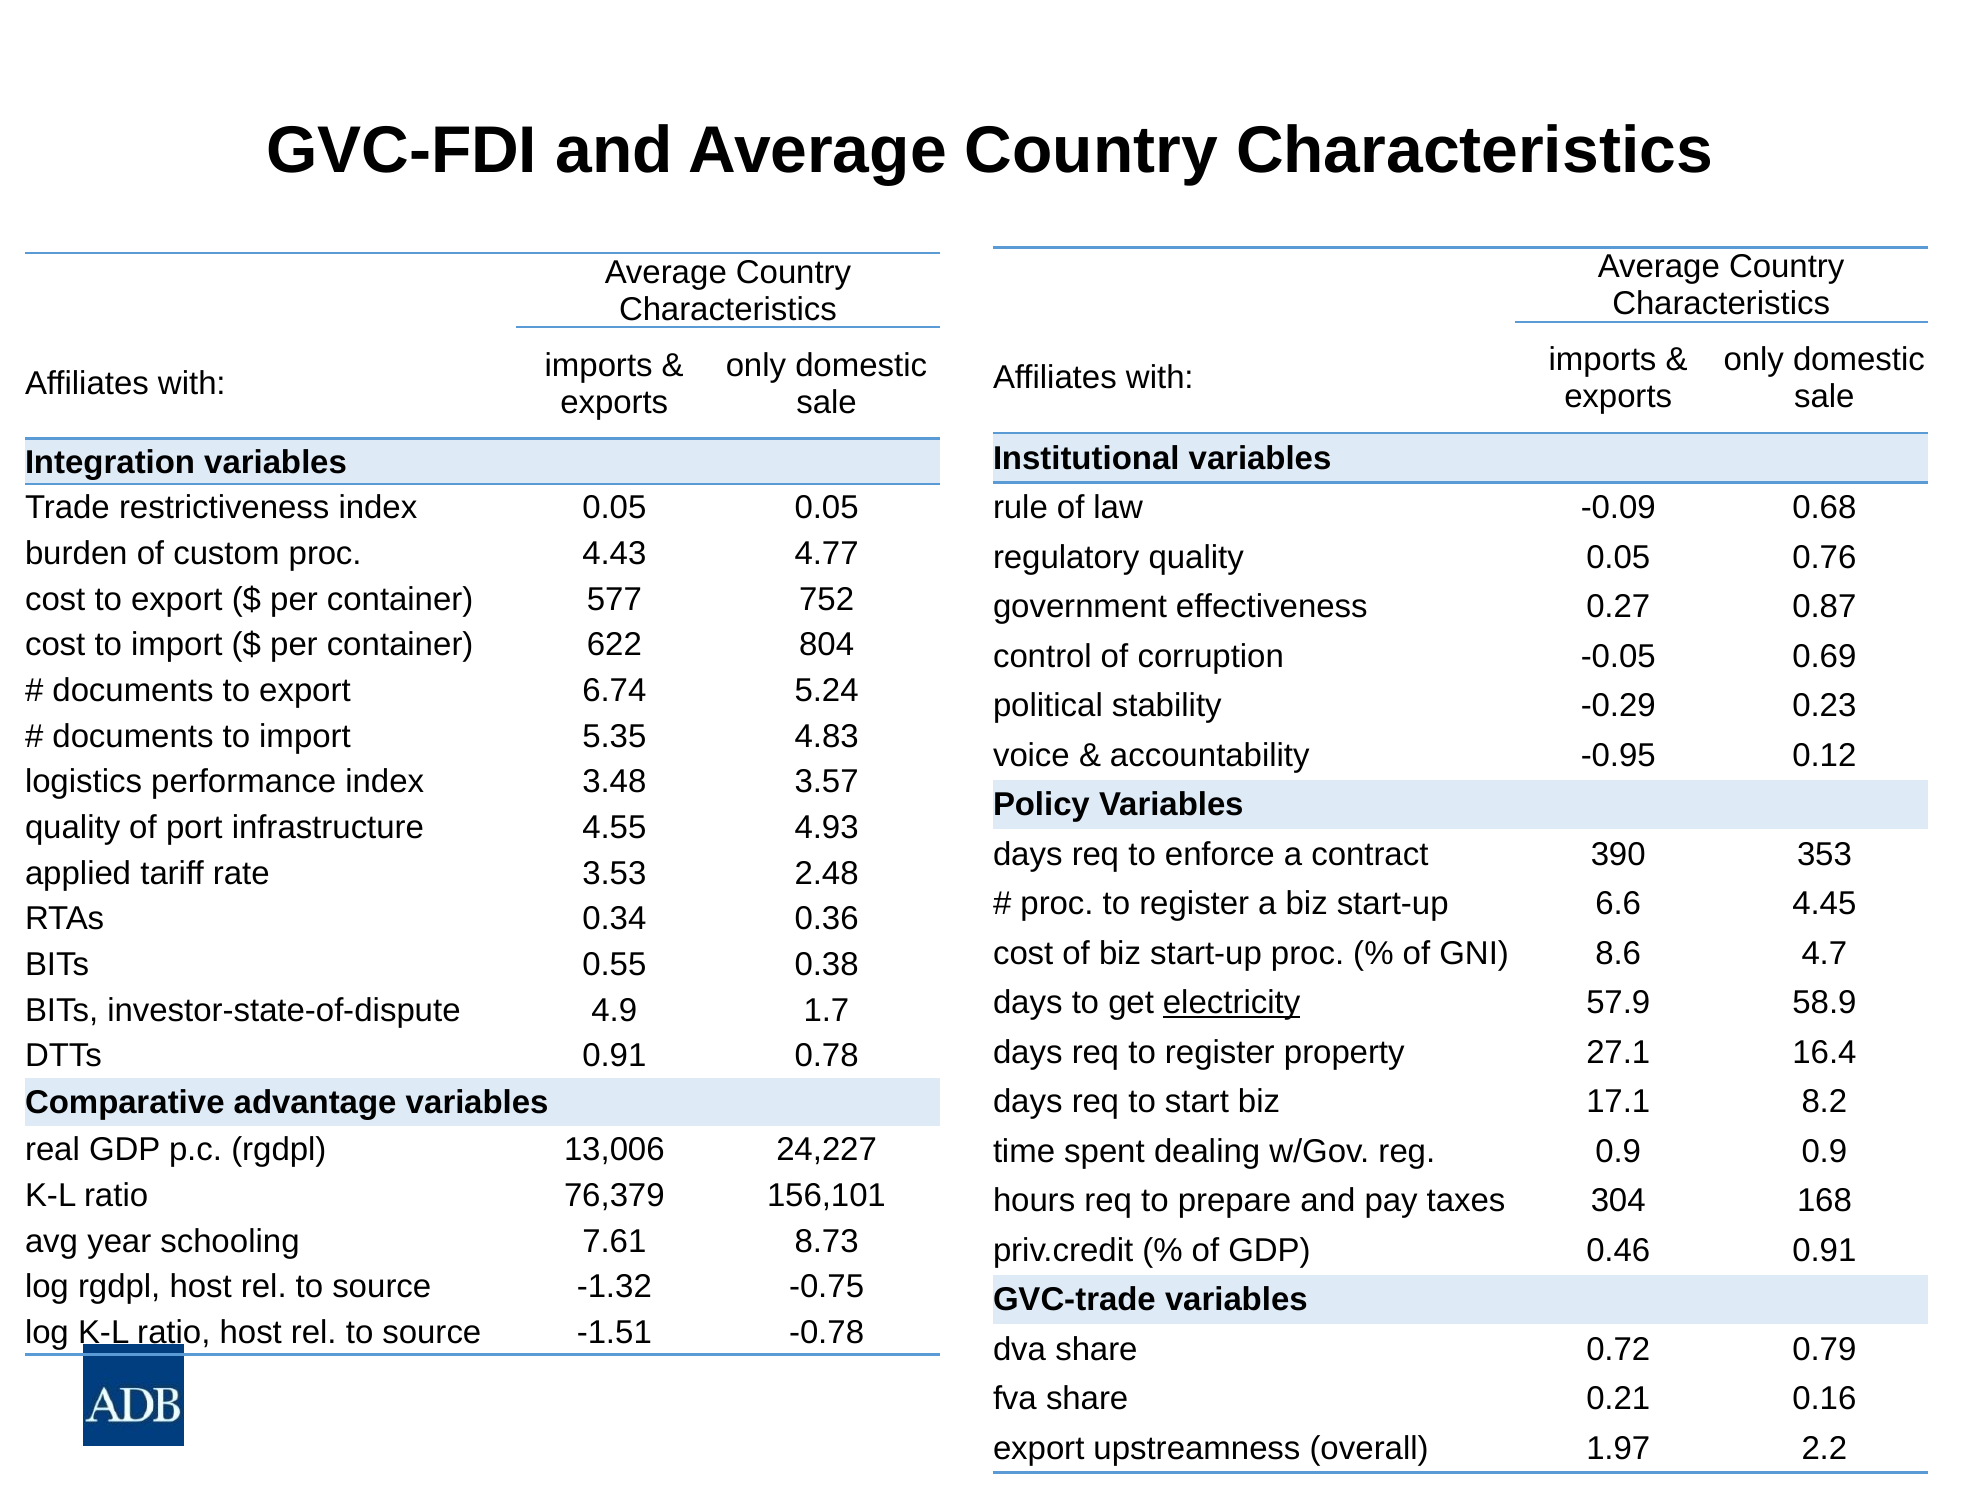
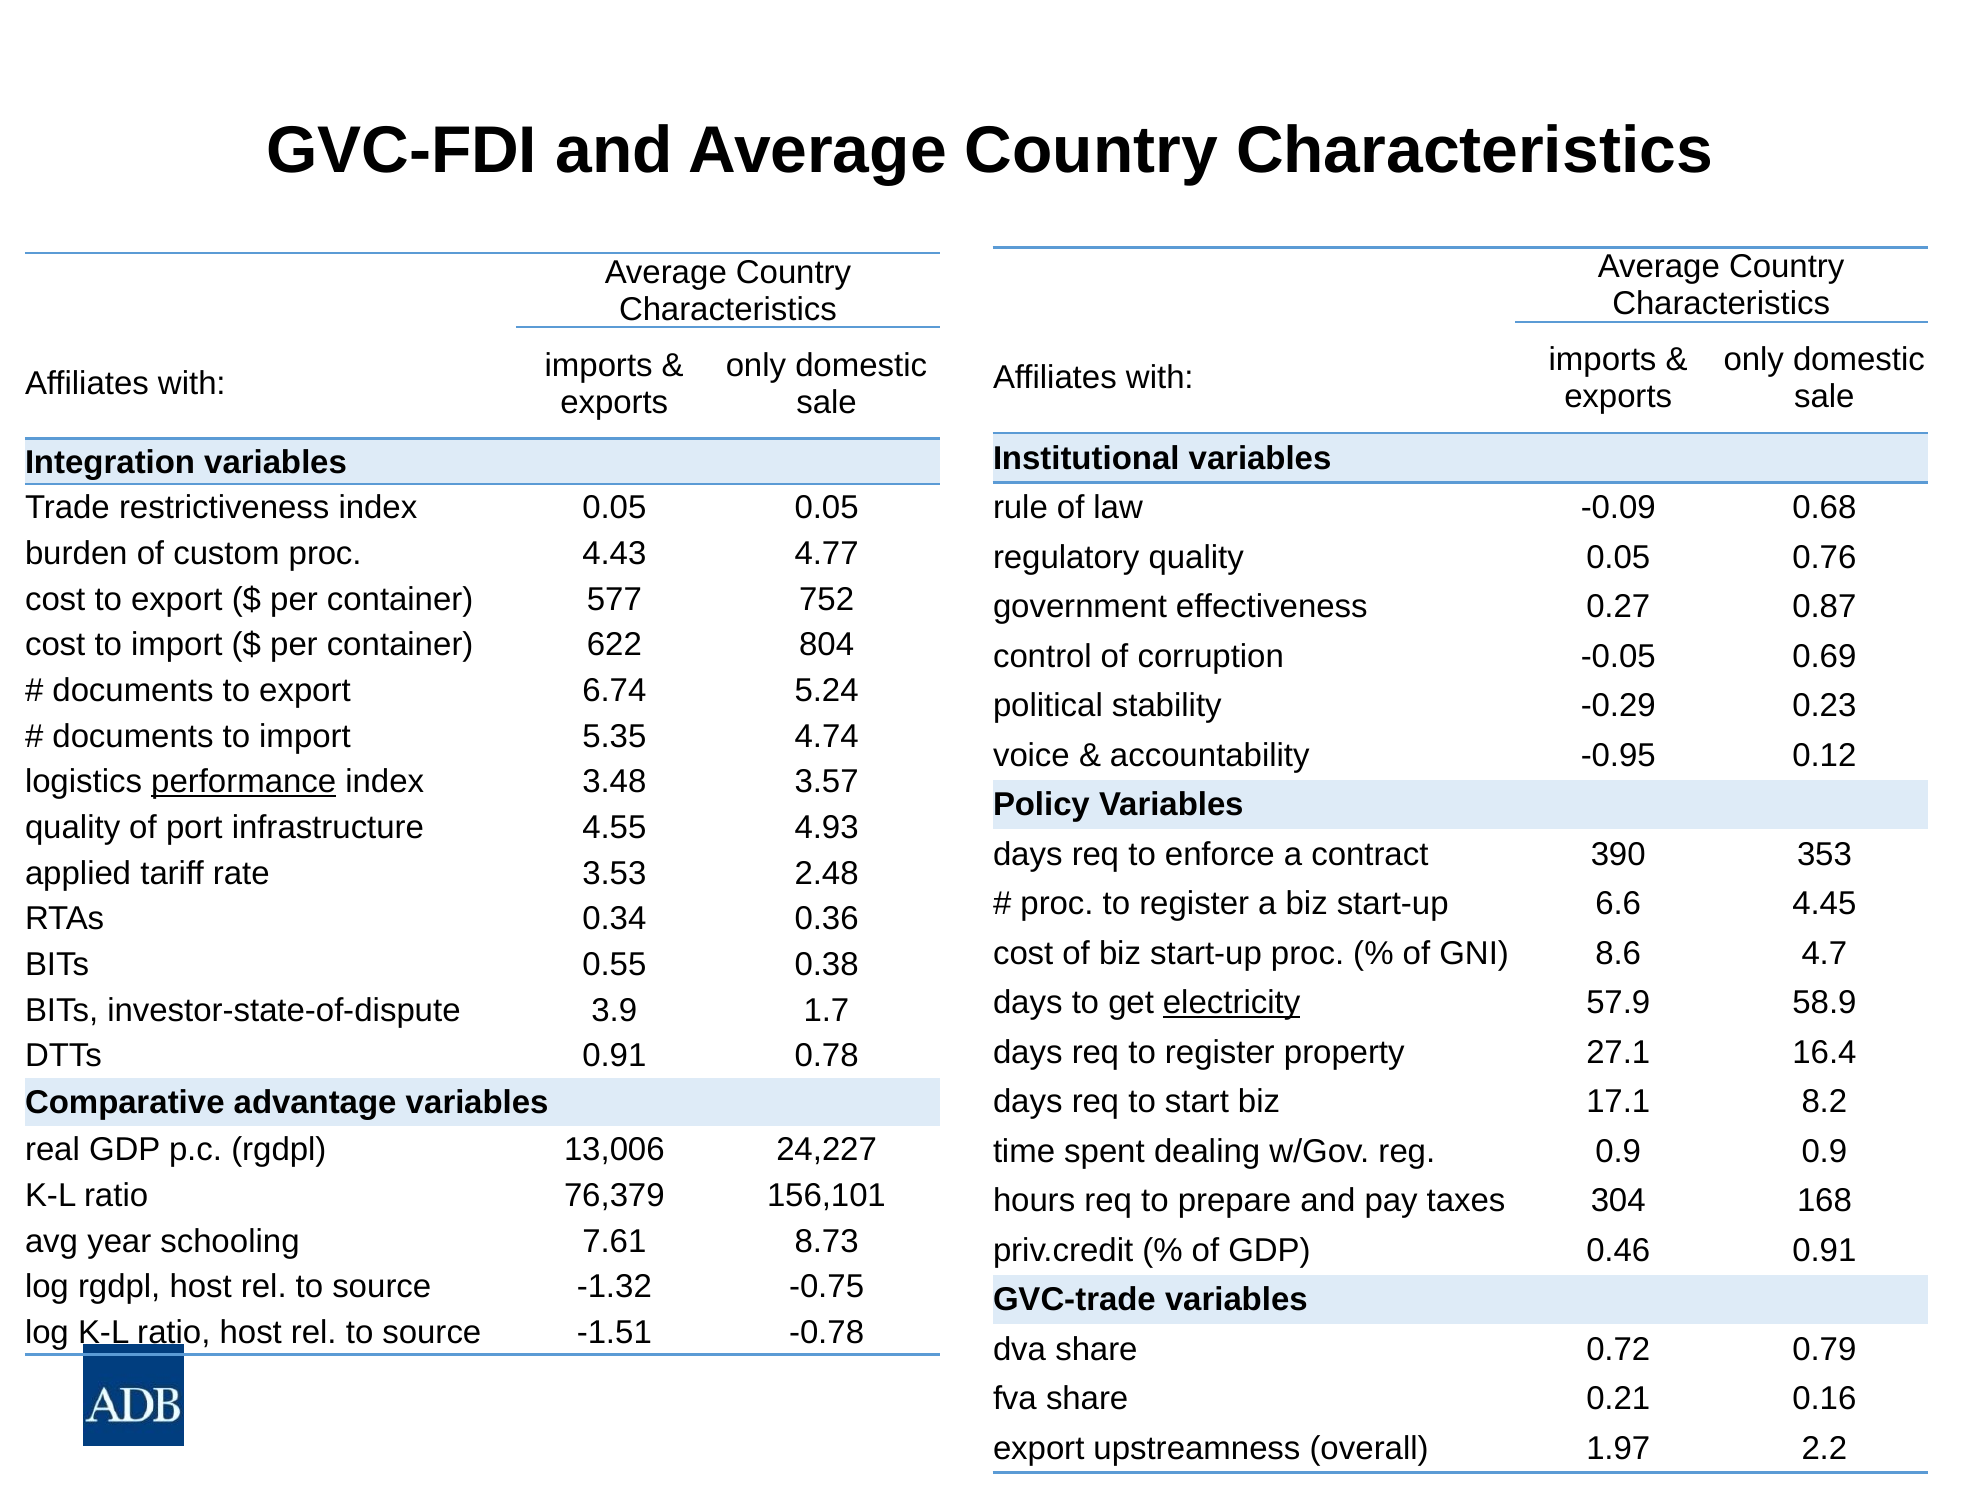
4.83: 4.83 -> 4.74 (827, 736)
performance underline: none -> present (244, 782)
4.9: 4.9 -> 3.9 (614, 1010)
